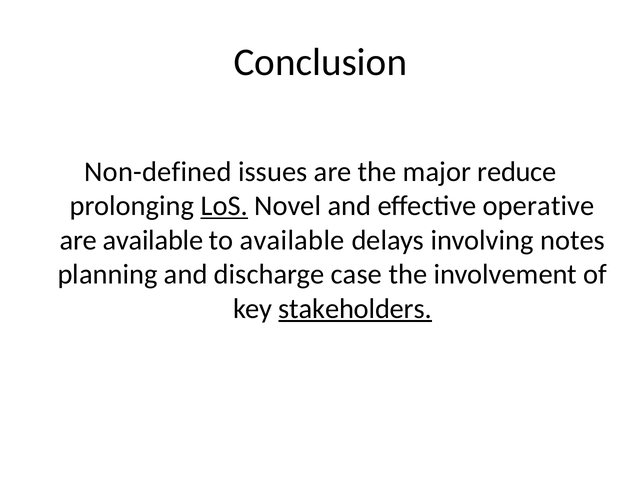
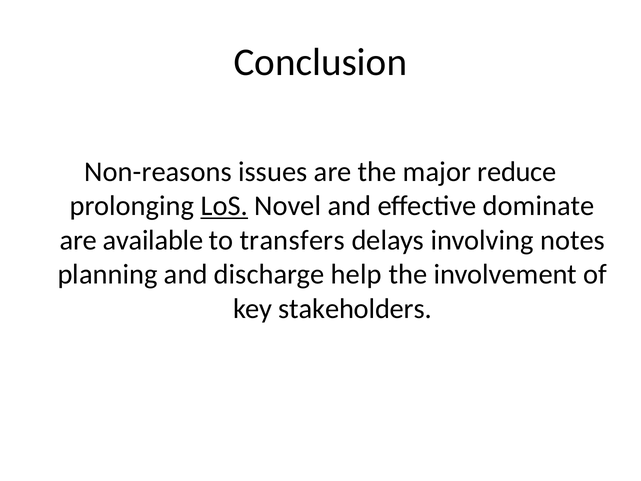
Non-defined: Non-defined -> Non-reasons (158, 172)
operative: operative -> dominate (539, 206)
to available: available -> transfers (292, 240)
case: case -> help (356, 274)
stakeholders underline: present -> none (355, 309)
